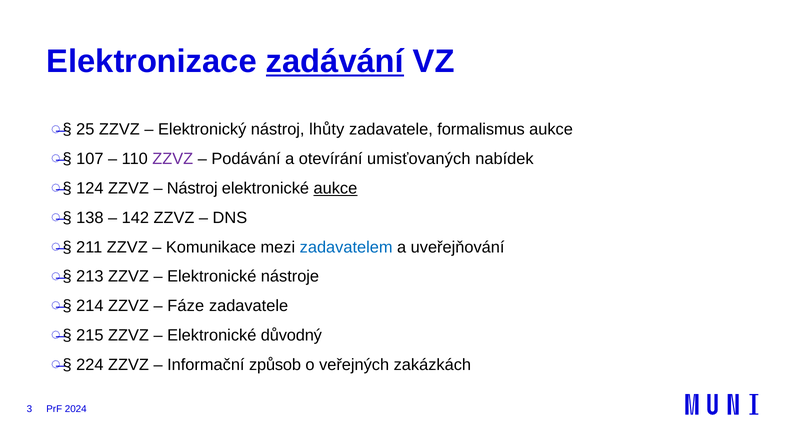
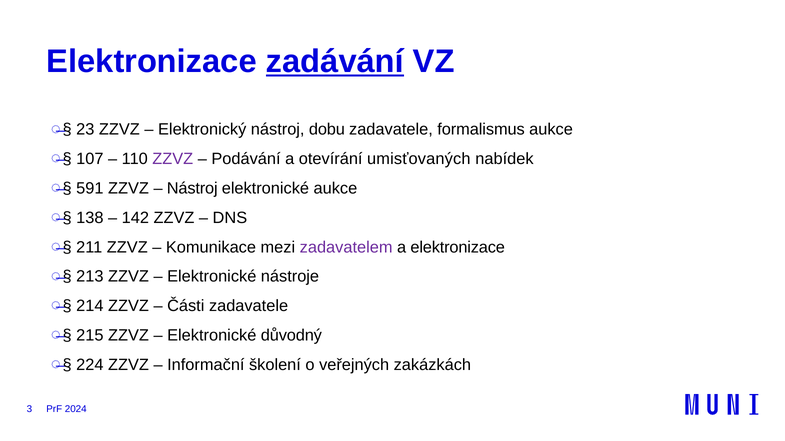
25: 25 -> 23 (85, 130)
lhůty: lhůty -> dobu (327, 130)
124: 124 -> 591 (90, 189)
aukce underline: present -> none (335, 189)
zadavatelem colour: blue -> purple (346, 247)
a uveřejňování: uveřejňování -> elektronizace (458, 247)
Fáze: Fáze -> Části (186, 306)
způsob: způsob -> školení (275, 365)
